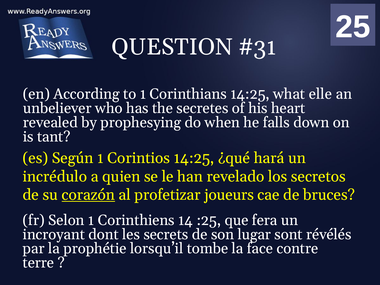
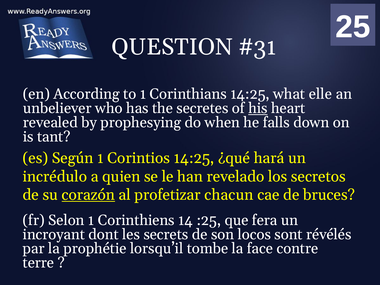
his underline: none -> present (258, 108)
joueurs: joueurs -> chacun (229, 195)
lugar: lugar -> locos (254, 234)
